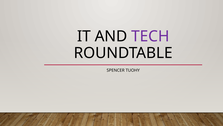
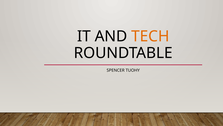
TECH colour: purple -> orange (150, 36)
